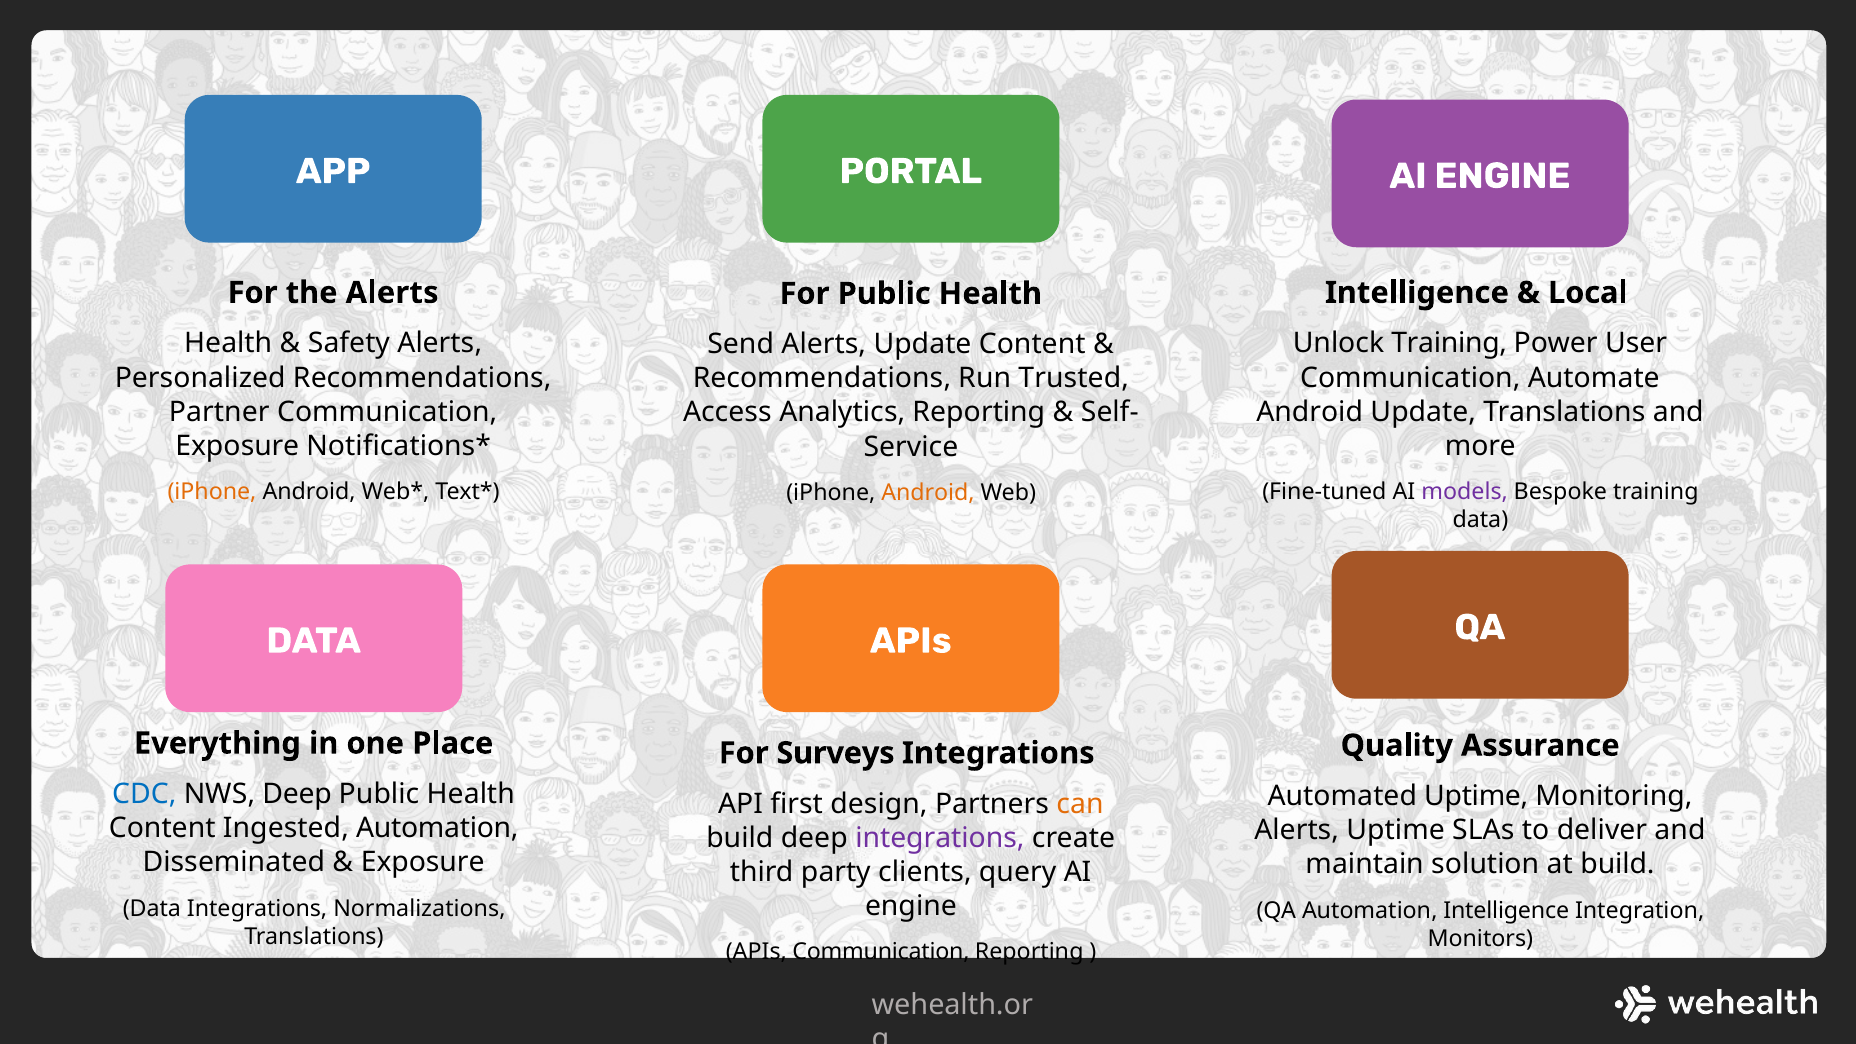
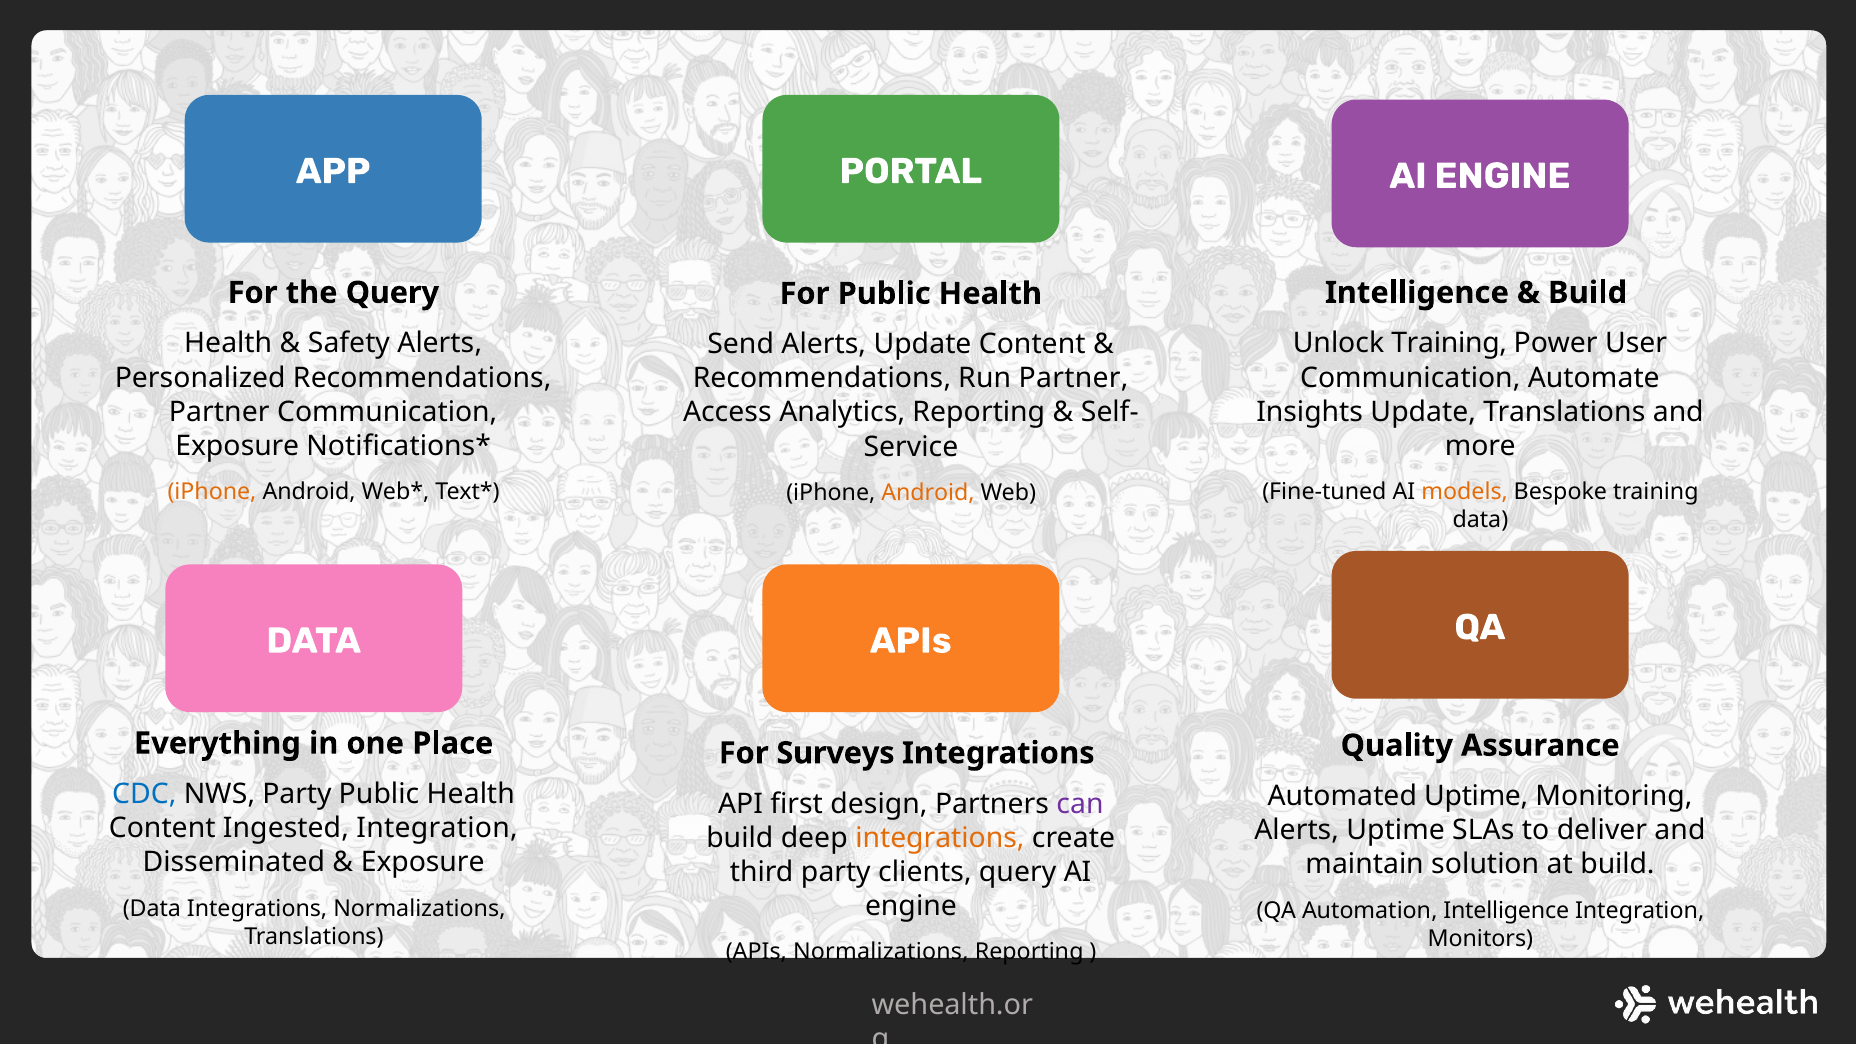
the Alerts: Alerts -> Query (392, 293)
Local: Local -> Build (1588, 293)
Run Trusted: Trusted -> Partner (1074, 379)
Android: Android -> Insights (1310, 412)
models colour: purple -> orange (1465, 492)
NWS Deep: Deep -> Party (297, 794)
can colour: orange -> purple (1080, 804)
Ingested Automation: Automation -> Integration (437, 828)
integrations colour: purple -> orange (940, 838)
APIs Communication: Communication -> Normalizations (881, 952)
